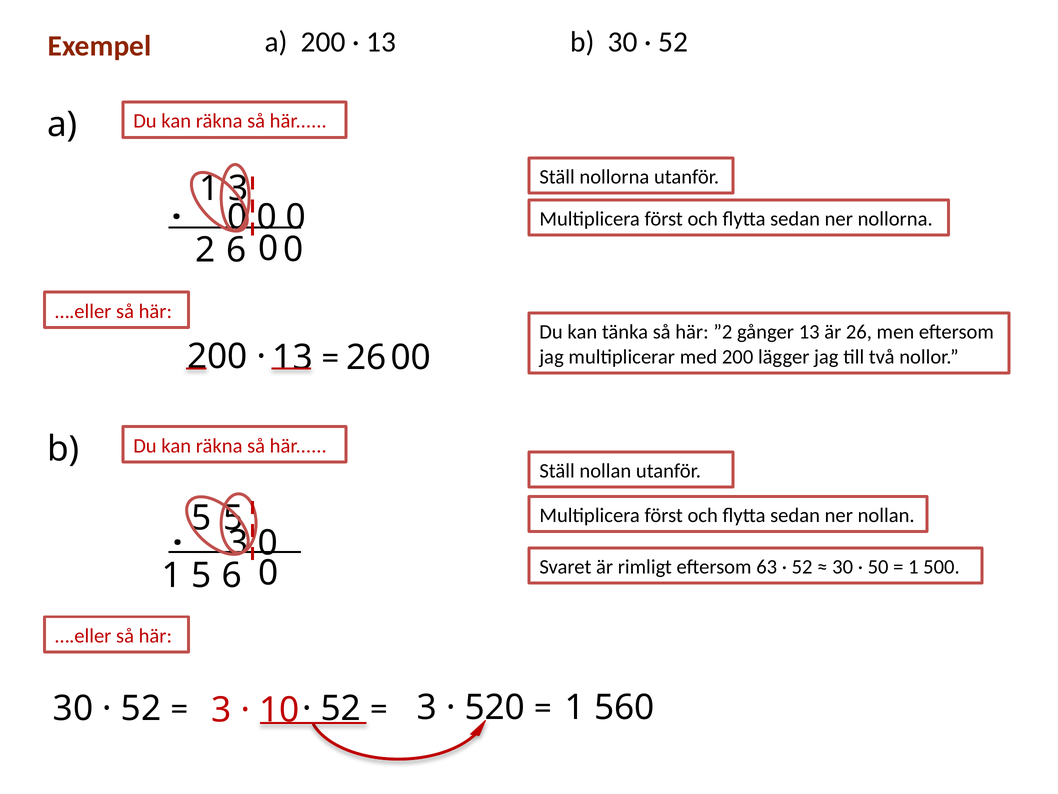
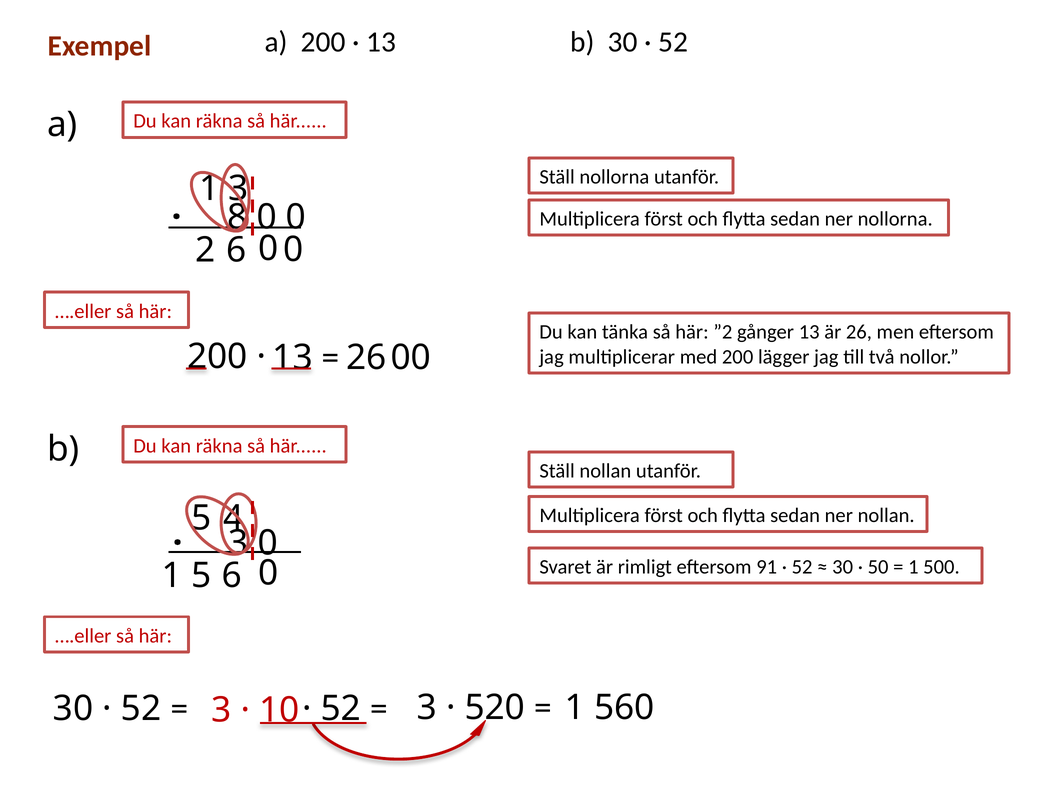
0: 0 -> 8 (237, 217)
5 5: 5 -> 4 (233, 518)
63: 63 -> 91 (767, 567)
